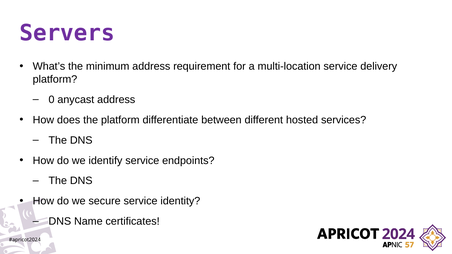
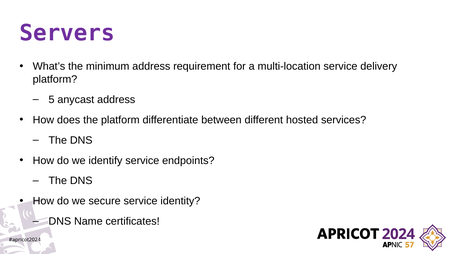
0: 0 -> 5 (52, 100)
